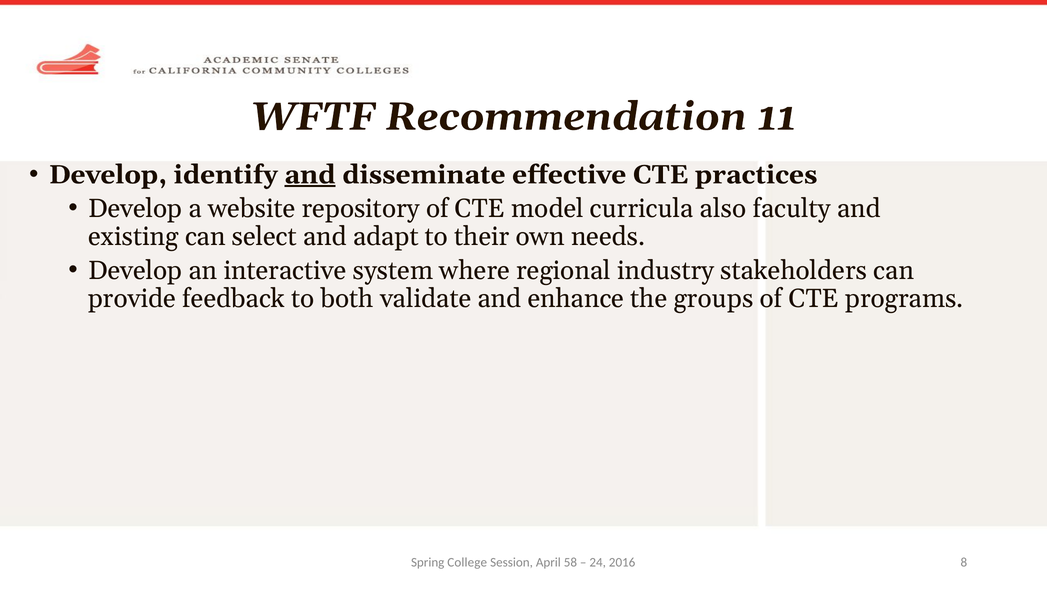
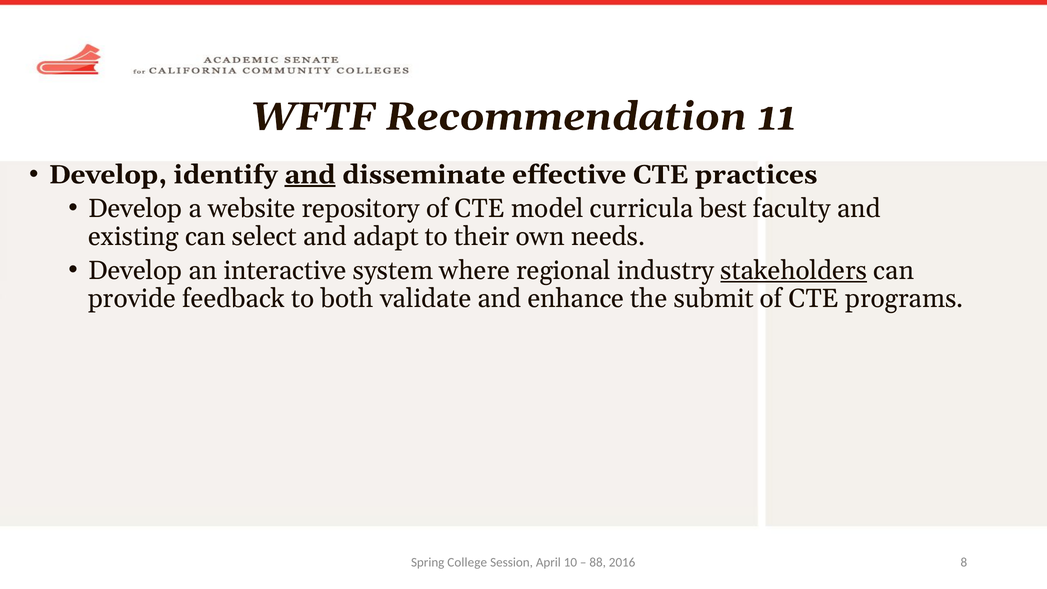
also: also -> best (723, 208)
stakeholders underline: none -> present (794, 270)
groups: groups -> submit (714, 299)
58: 58 -> 10 (570, 562)
24: 24 -> 88 (598, 562)
